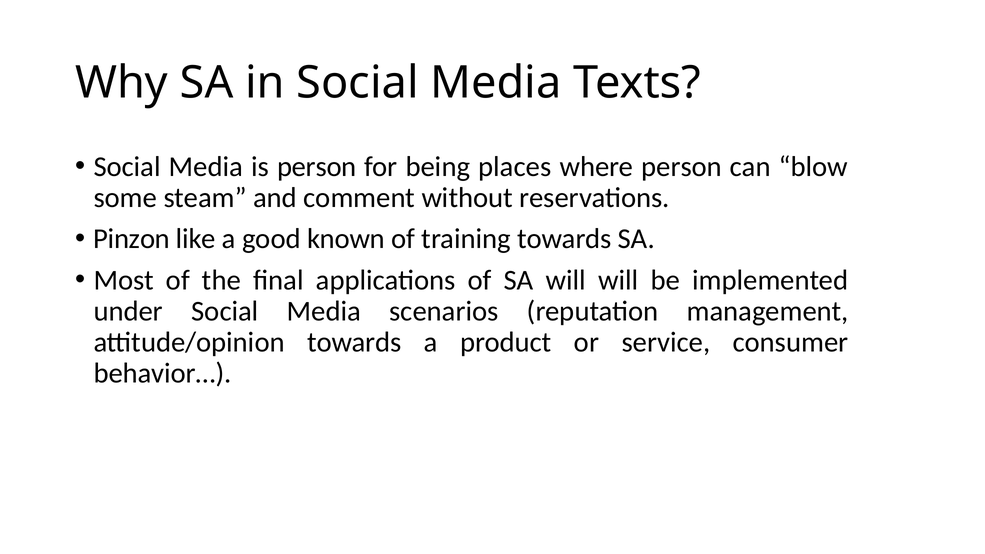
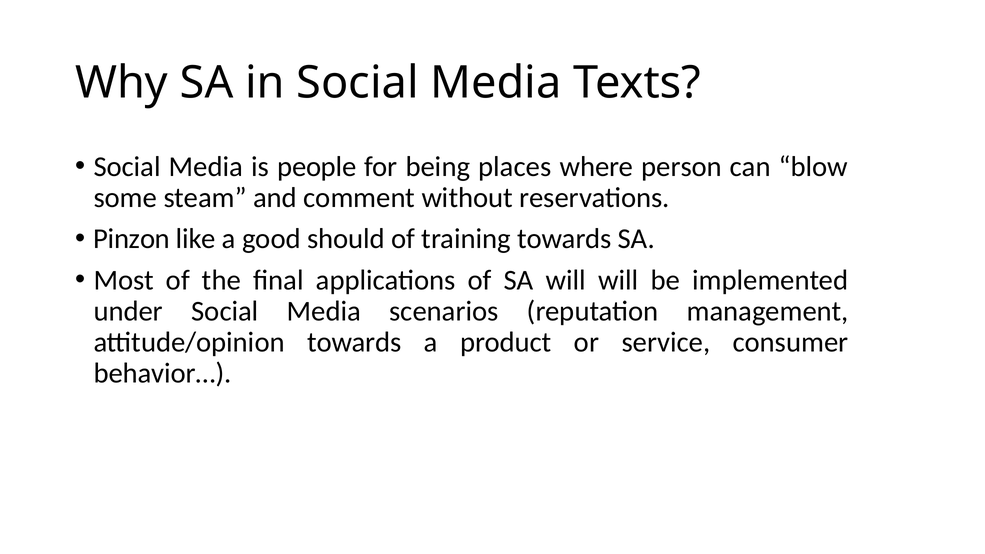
is person: person -> people (317, 167)
known: known -> should (346, 239)
